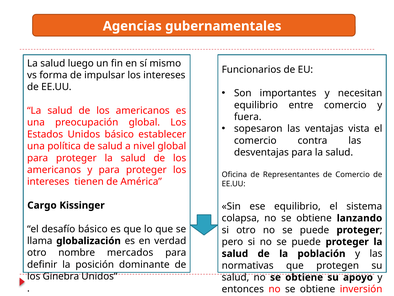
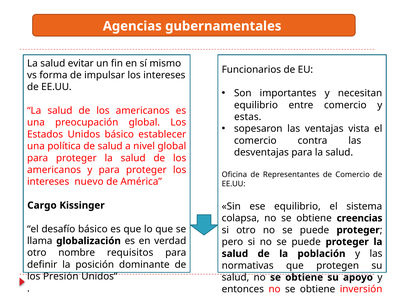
luego: luego -> evitar (81, 63)
fuera: fuera -> estas (248, 117)
tienen: tienen -> nuevo (89, 181)
lanzando: lanzando -> creencias (360, 218)
mercados: mercados -> requisitos (130, 252)
Ginebra: Ginebra -> Presión (61, 276)
